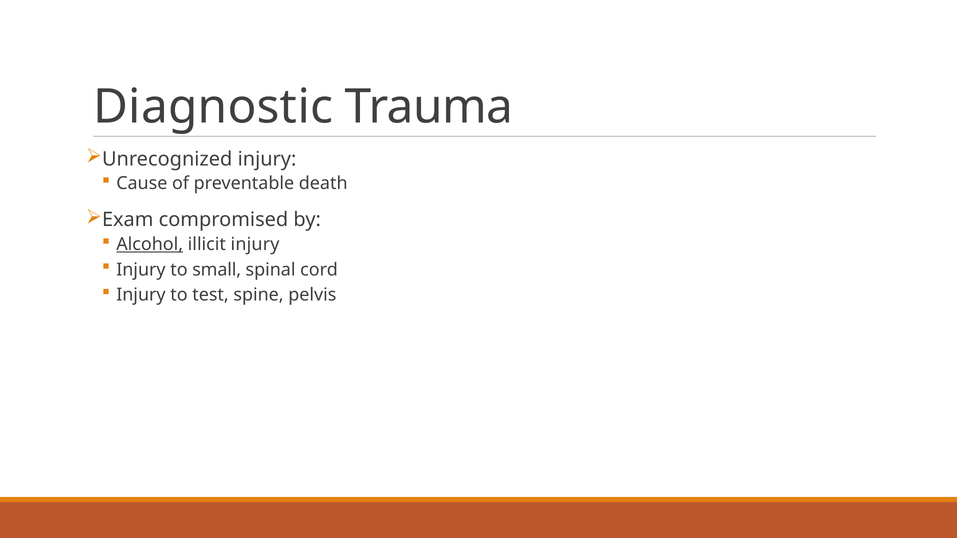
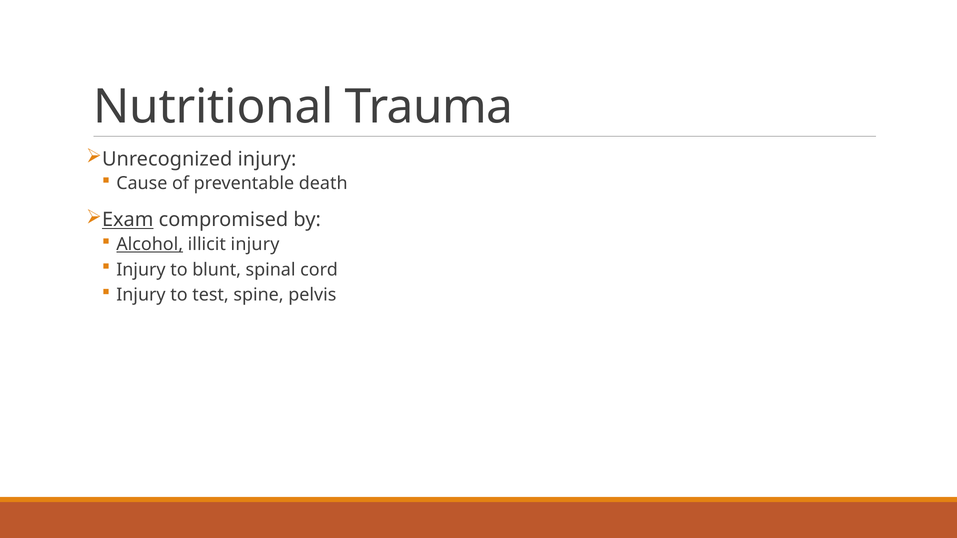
Diagnostic: Diagnostic -> Nutritional (213, 107)
Exam underline: none -> present (128, 220)
small: small -> blunt (217, 270)
